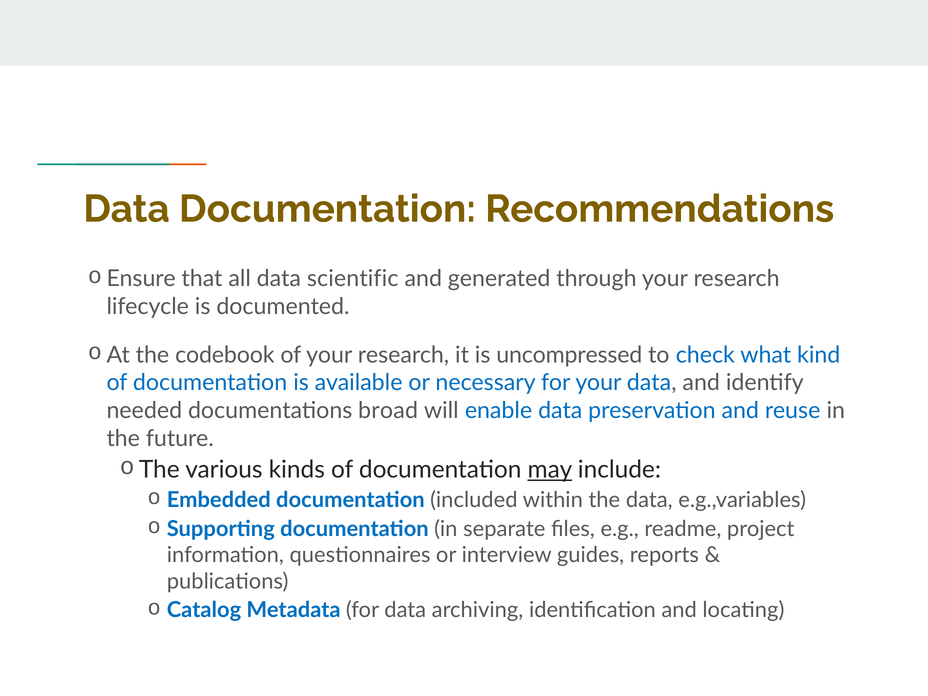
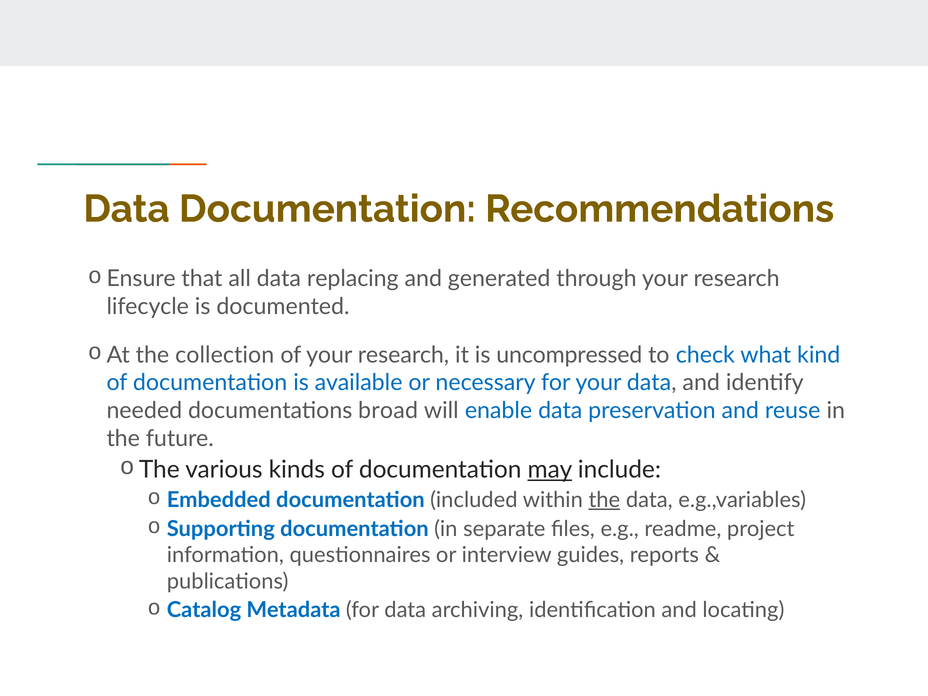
scientific: scientific -> replacing (353, 279)
codebook: codebook -> collection (225, 355)
the underline: none -> present (604, 500)
